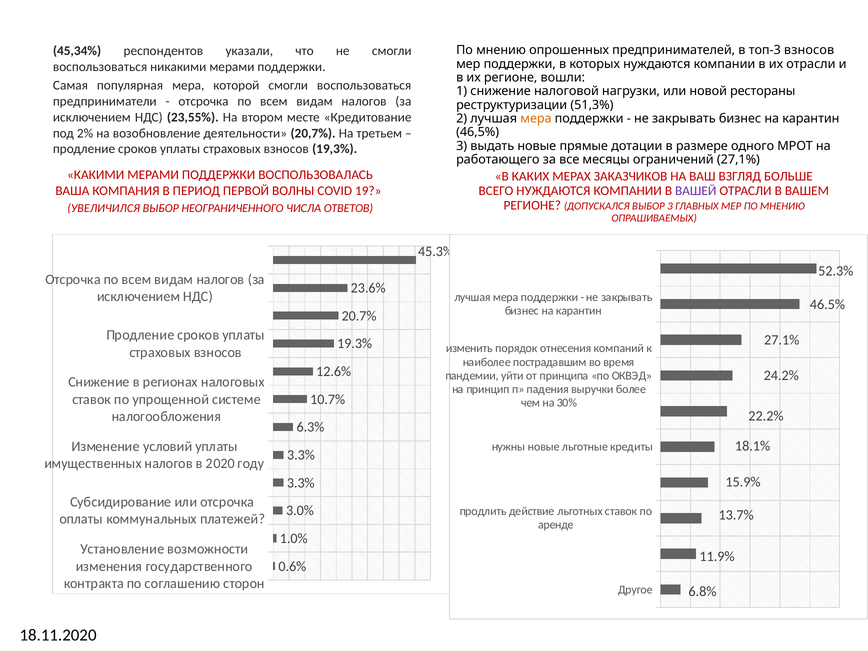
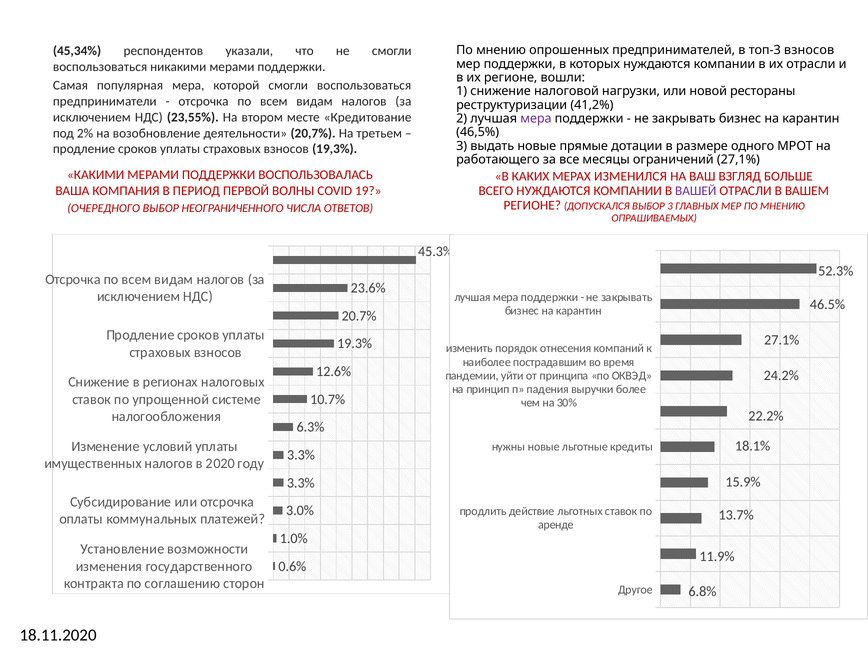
51,3%: 51,3% -> 41,2% (592, 105)
мера colour: orange -> purple (536, 119)
ЗАКАЗЧИКОВ: ЗАКАЗЧИКОВ -> ИЗМЕНИЛСЯ (630, 177)
УВЕЛИЧИЛСЯ: УВЕЛИЧИЛСЯ -> ОЧЕРЕДНОГО (104, 208)
